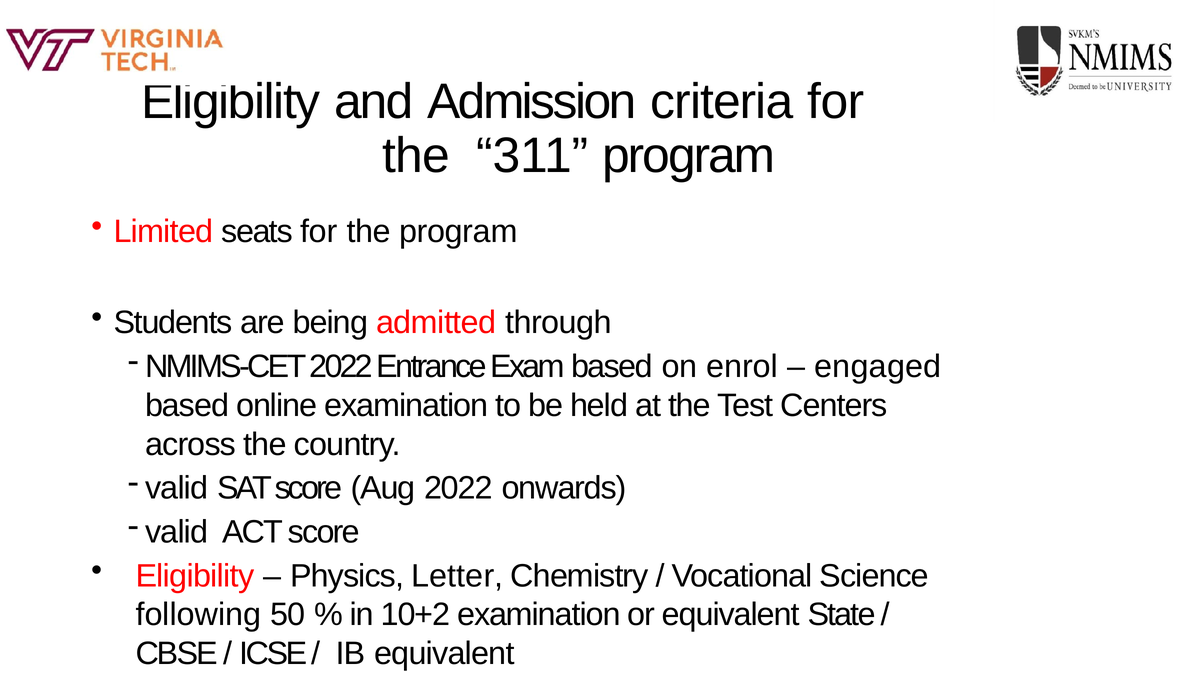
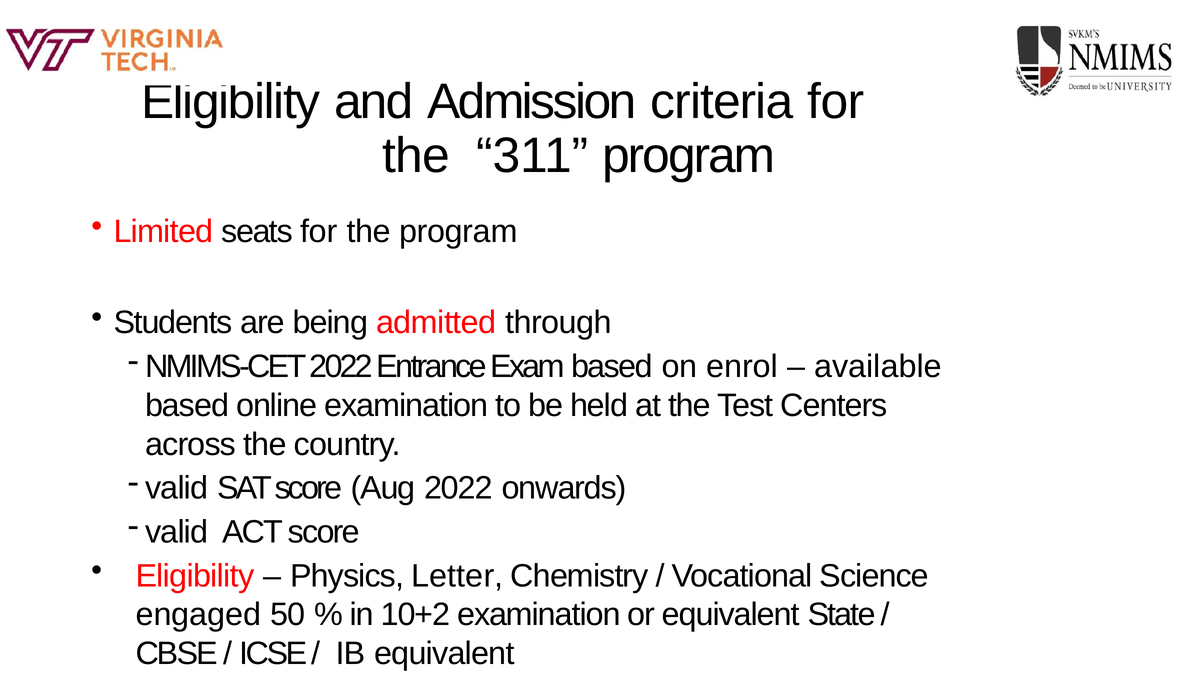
engaged: engaged -> available (878, 366)
following: following -> engaged (198, 614)
